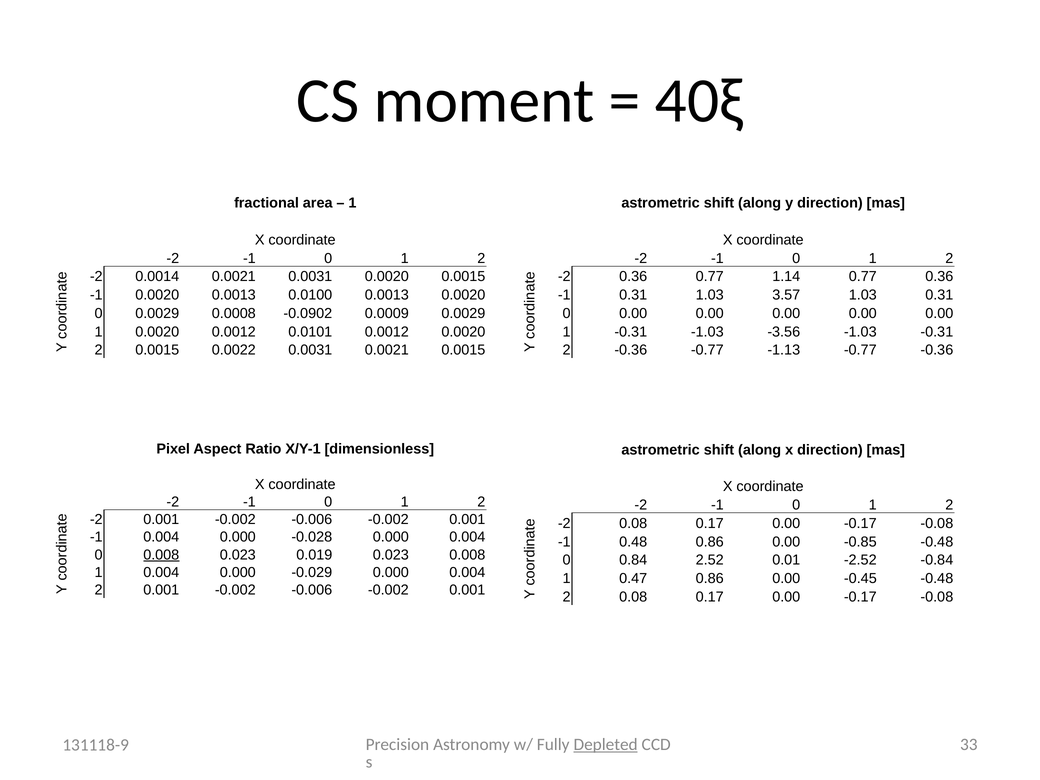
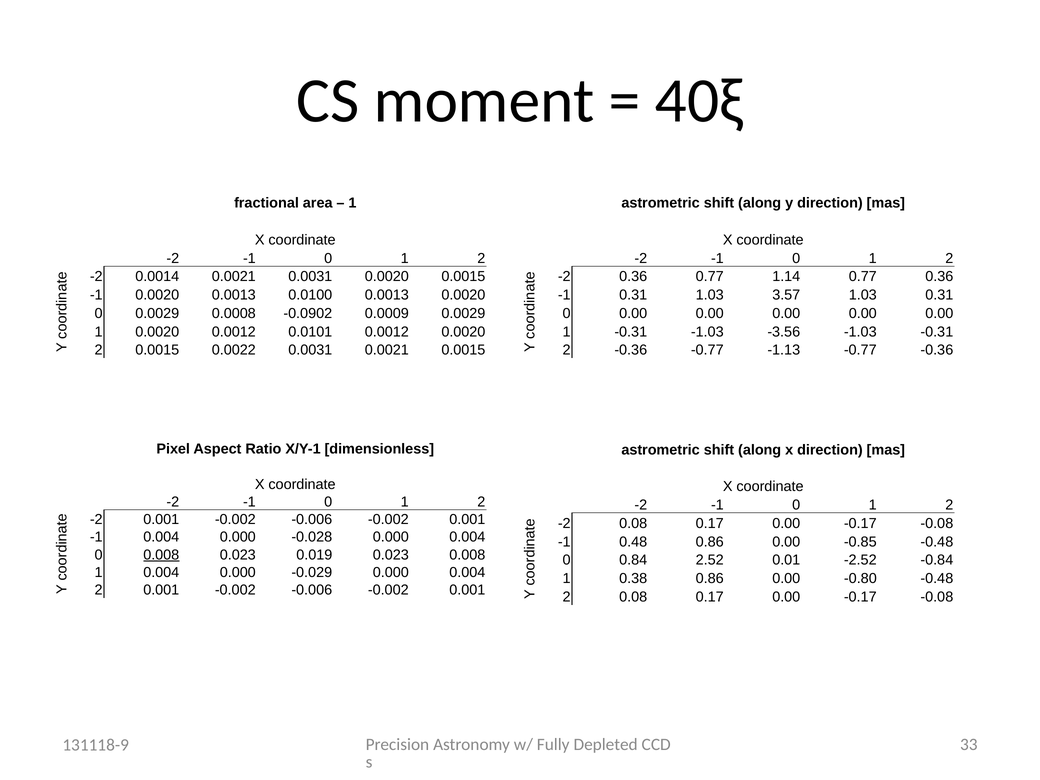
0.47: 0.47 -> 0.38 (633, 579)
-0.45: -0.45 -> -0.80 (860, 579)
Depleted underline: present -> none (606, 745)
